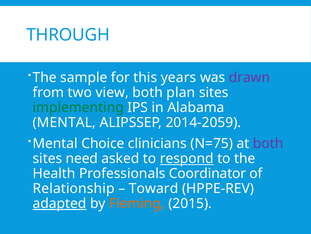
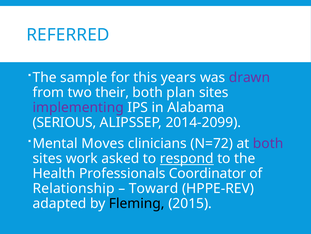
THROUGH: THROUGH -> REFERRED (68, 35)
view: view -> their (112, 92)
implementing colour: green -> purple (78, 107)
MENTAL: MENTAL -> SERIOUS (64, 122)
2014-2059: 2014-2059 -> 2014-2099 (203, 122)
Choice: Choice -> Moves (103, 143)
N=75: N=75 -> N=72 (212, 143)
need: need -> work (82, 158)
adapted underline: present -> none (60, 203)
Fleming colour: orange -> black (137, 203)
